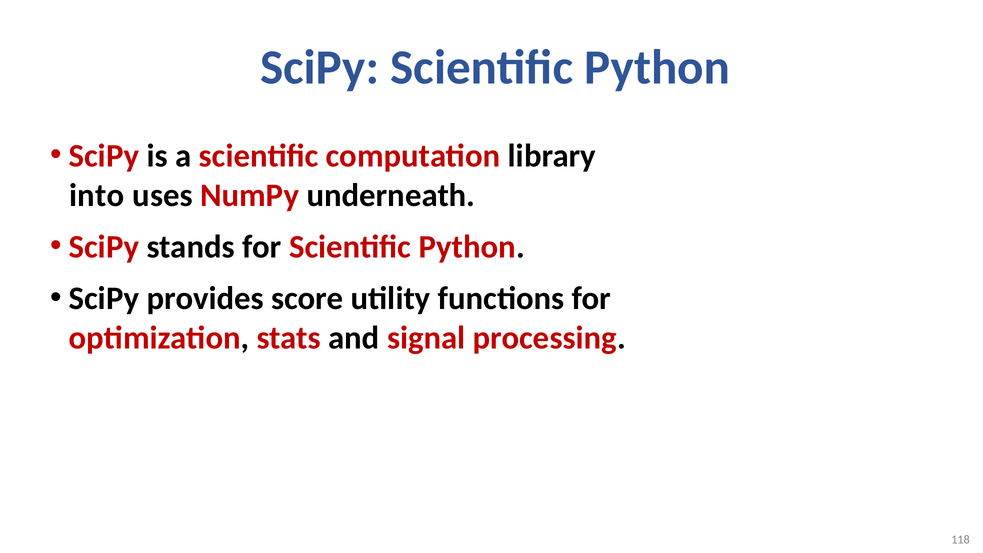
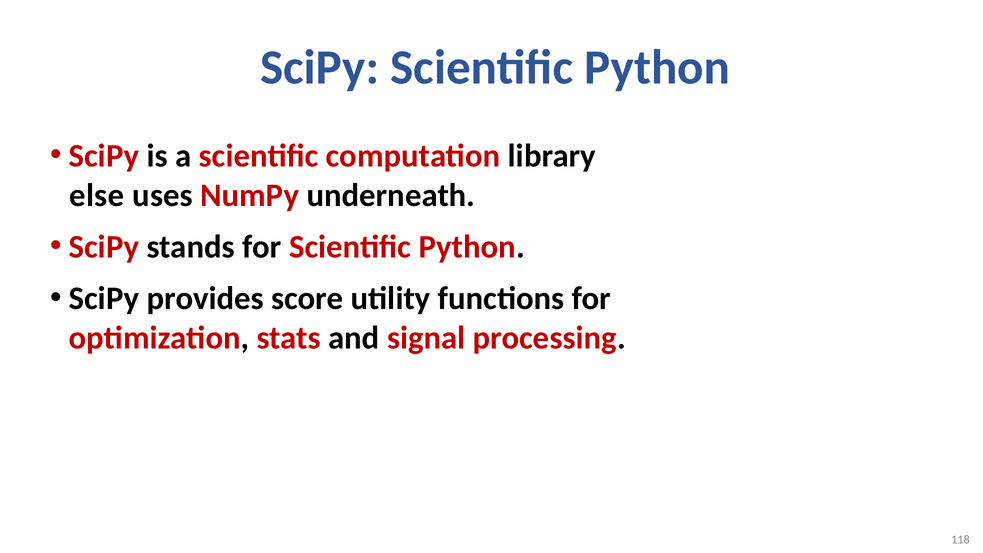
into: into -> else (97, 195)
